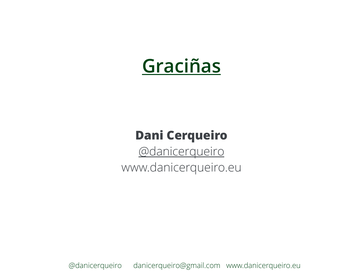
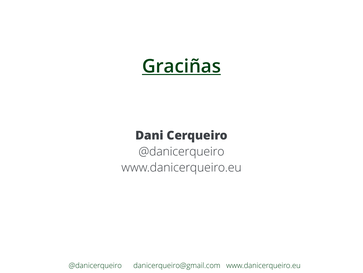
@danicerqueiro underline: present -> none (181, 151)
